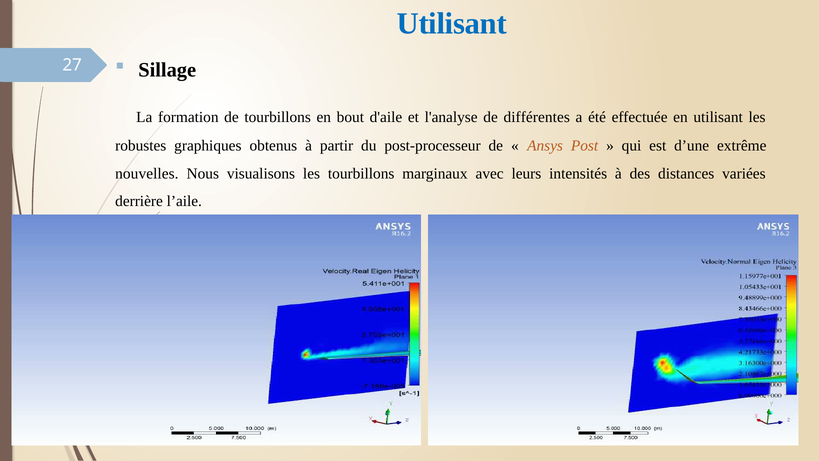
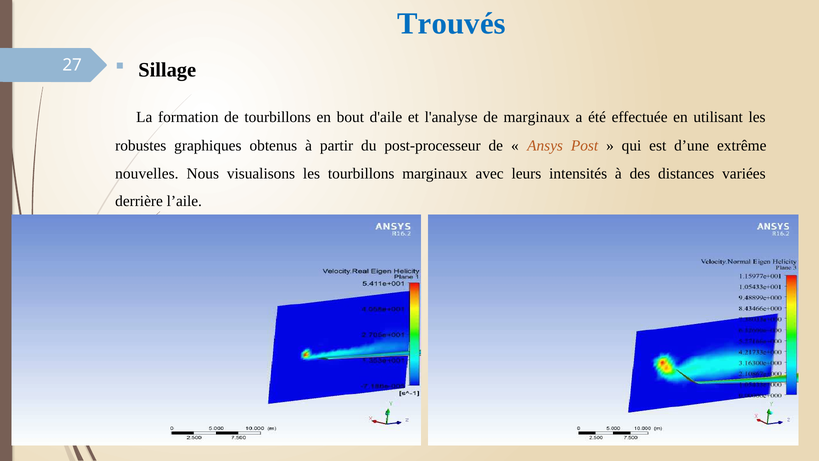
Utilisant: Utilisant -> Trouvés (451, 24)
de différentes: différentes -> marginaux (537, 117)
